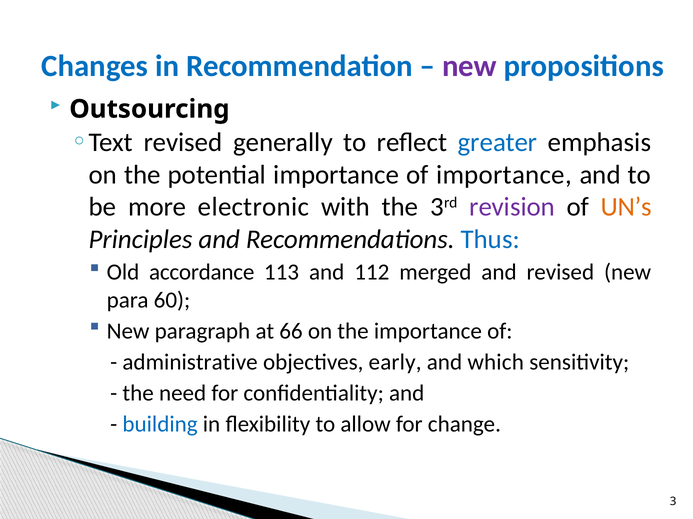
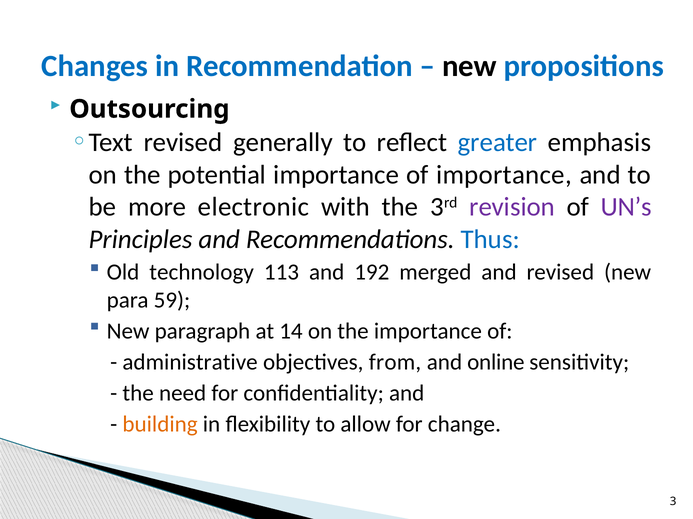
new colour: purple -> black (469, 66)
UN’s colour: orange -> purple (626, 207)
accordance: accordance -> technology (202, 273)
112: 112 -> 192 (372, 273)
60: 60 -> 59 (172, 300)
66: 66 -> 14 (291, 332)
early: early -> from (395, 363)
which: which -> online (496, 363)
building colour: blue -> orange (160, 425)
